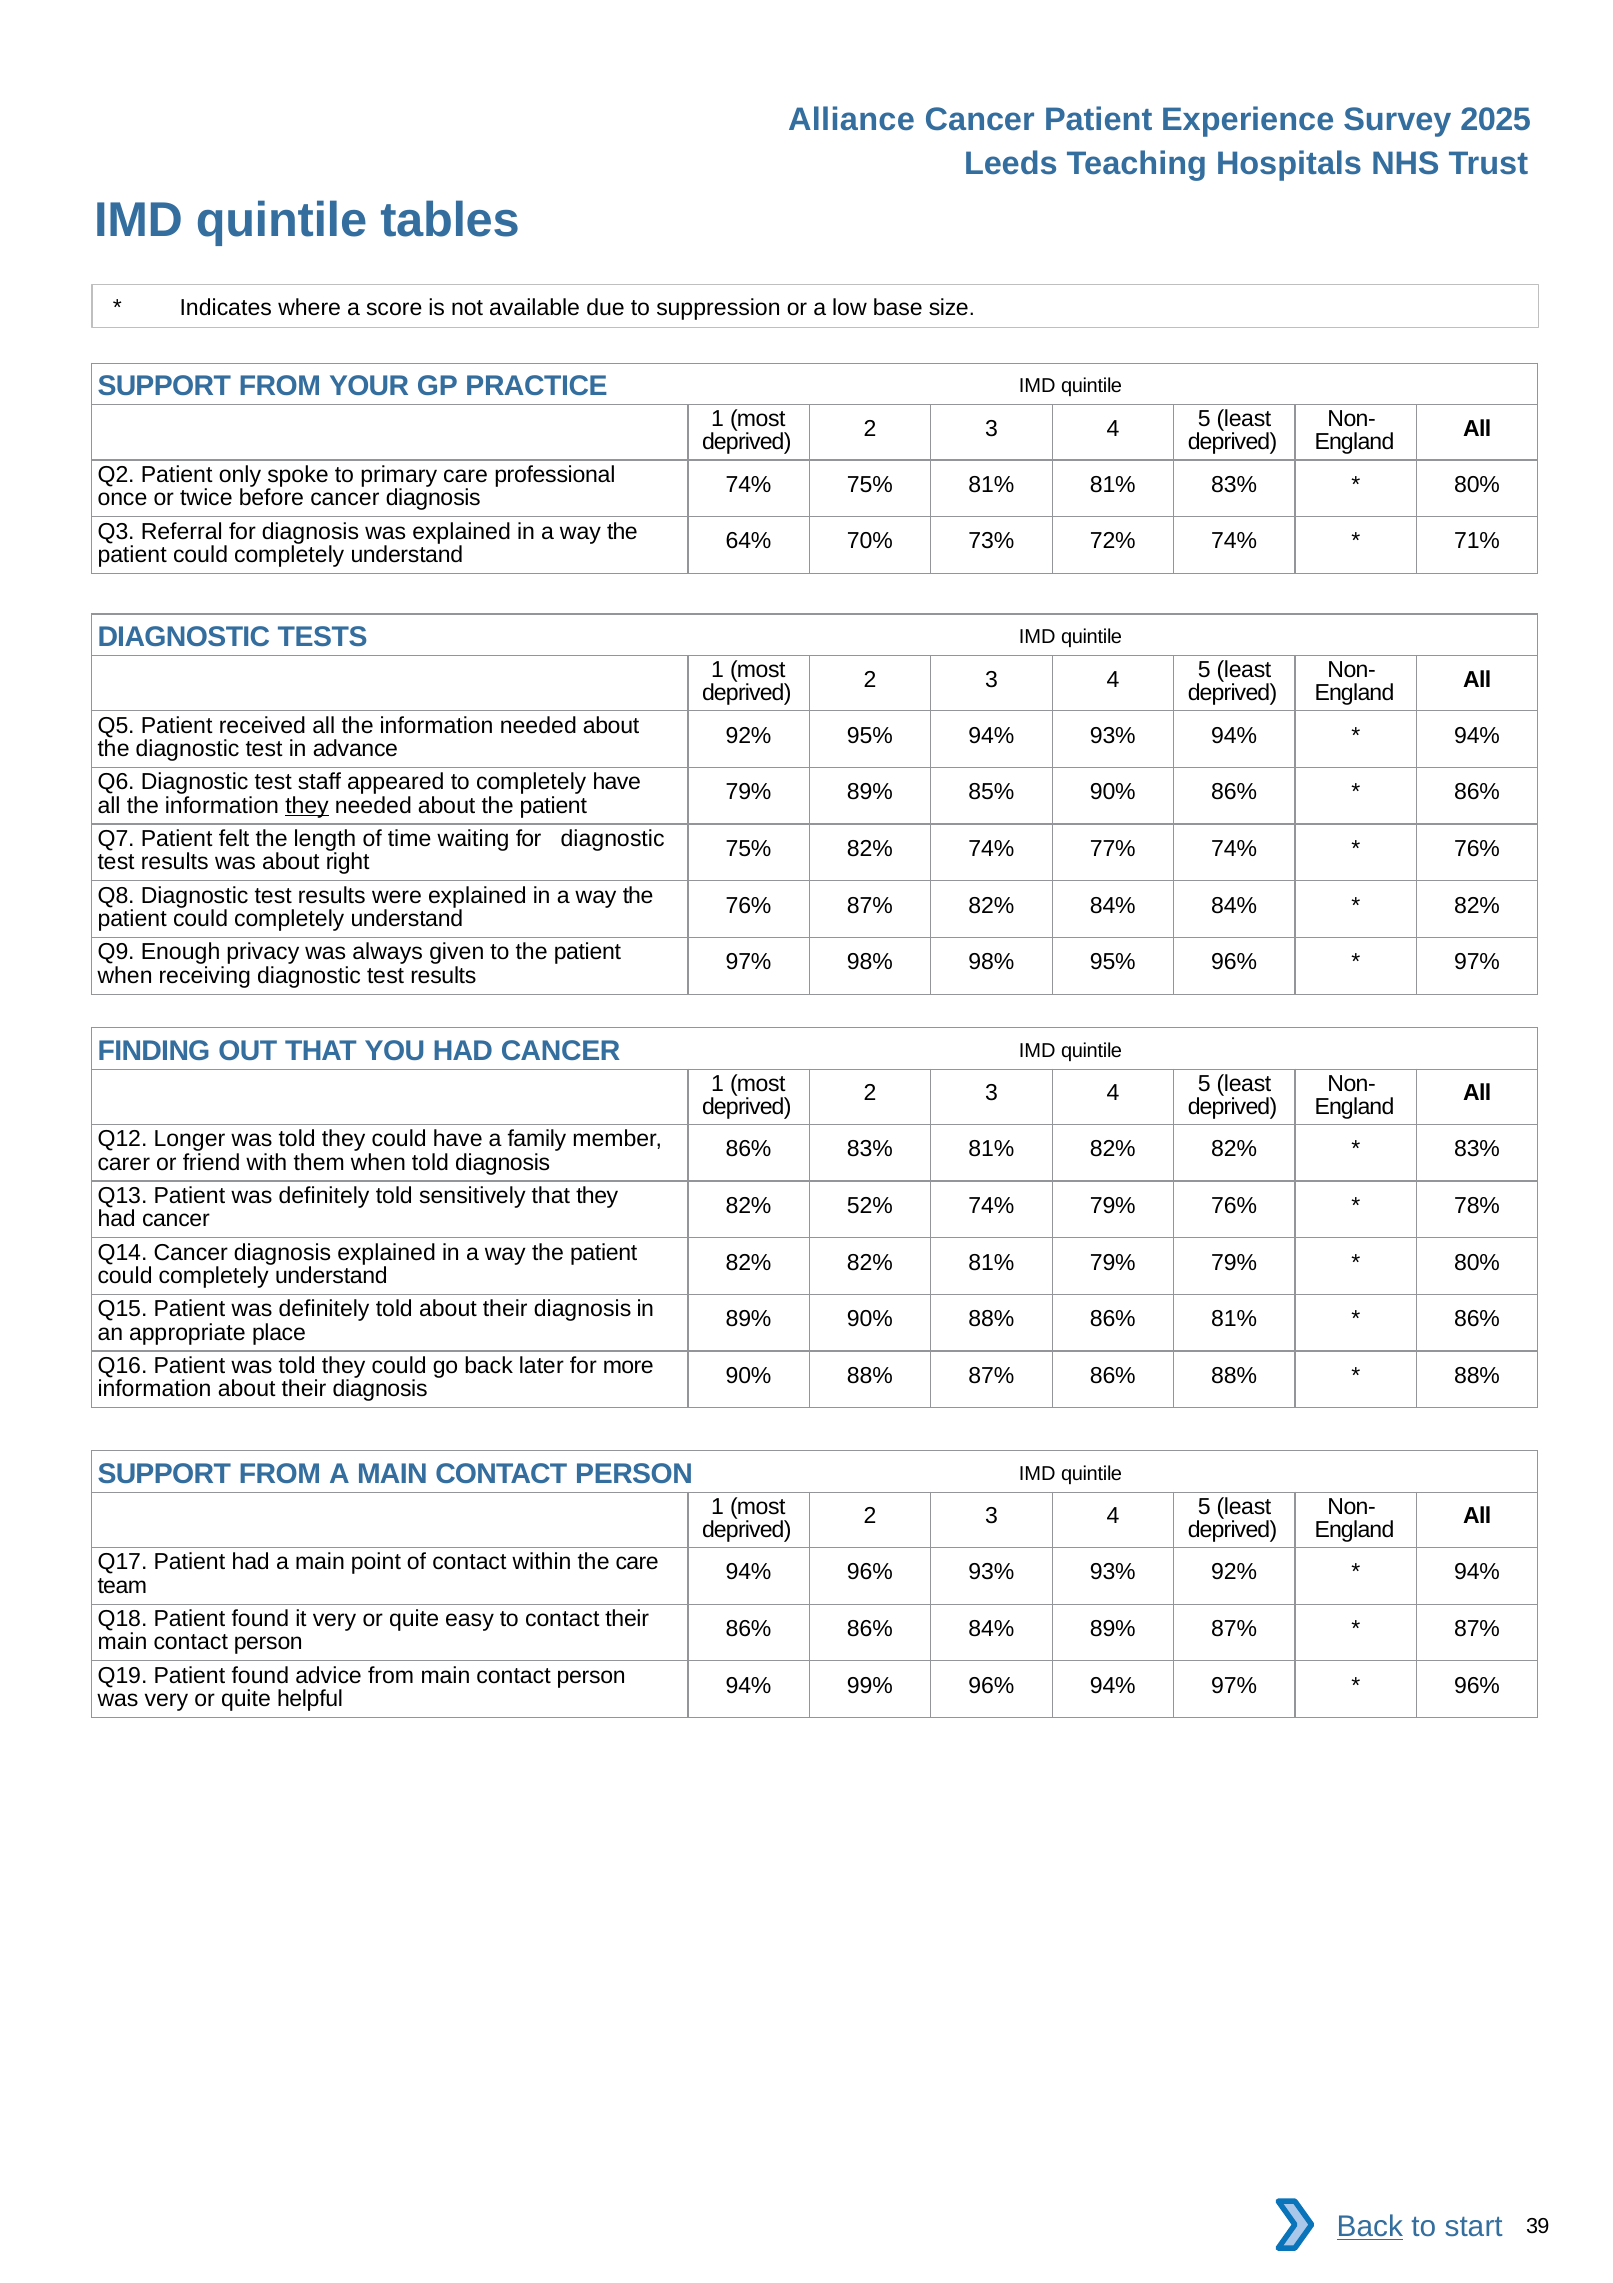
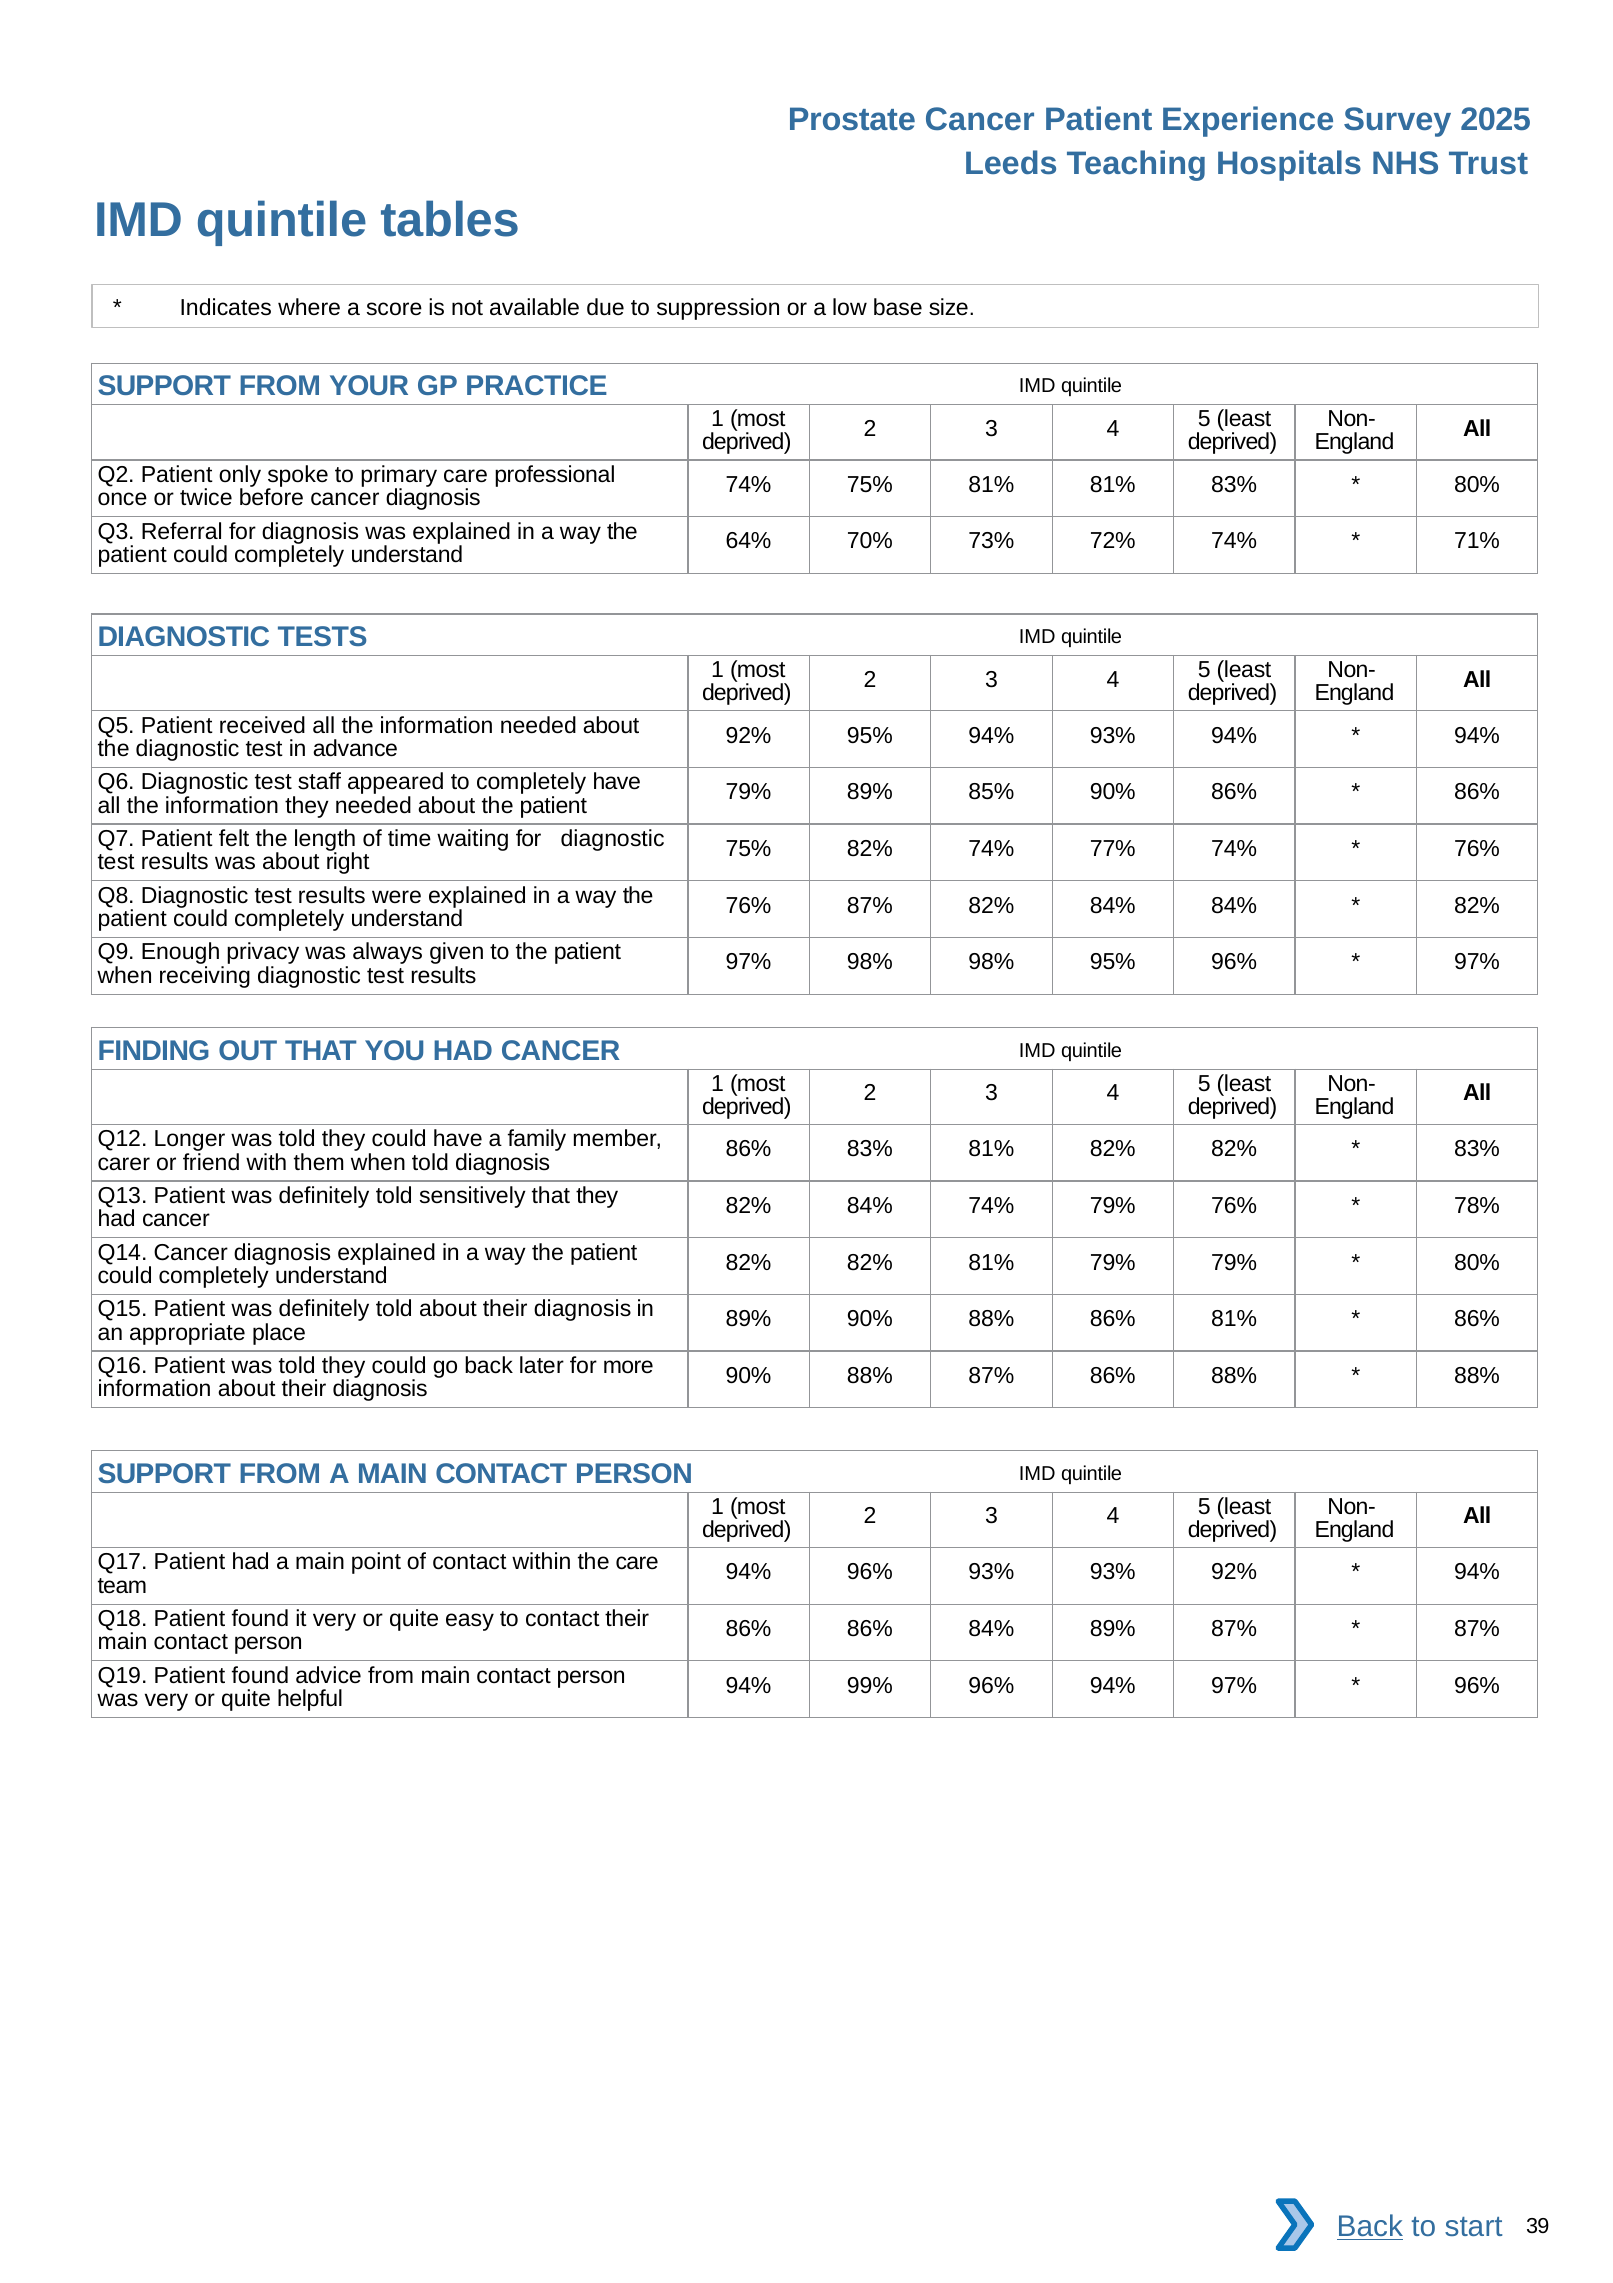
Alliance: Alliance -> Prostate (852, 120)
they underline: present -> none (307, 806)
52%: 52% -> 84% (870, 1206)
